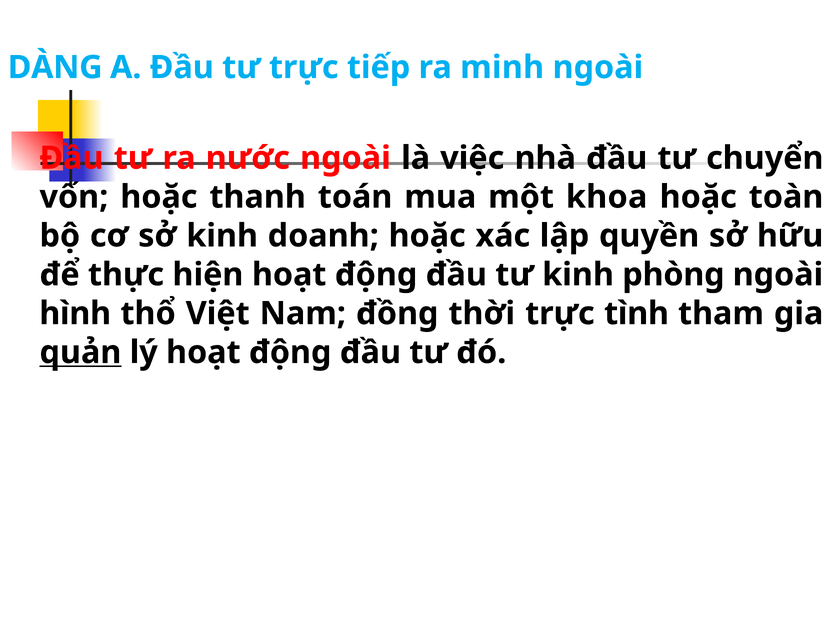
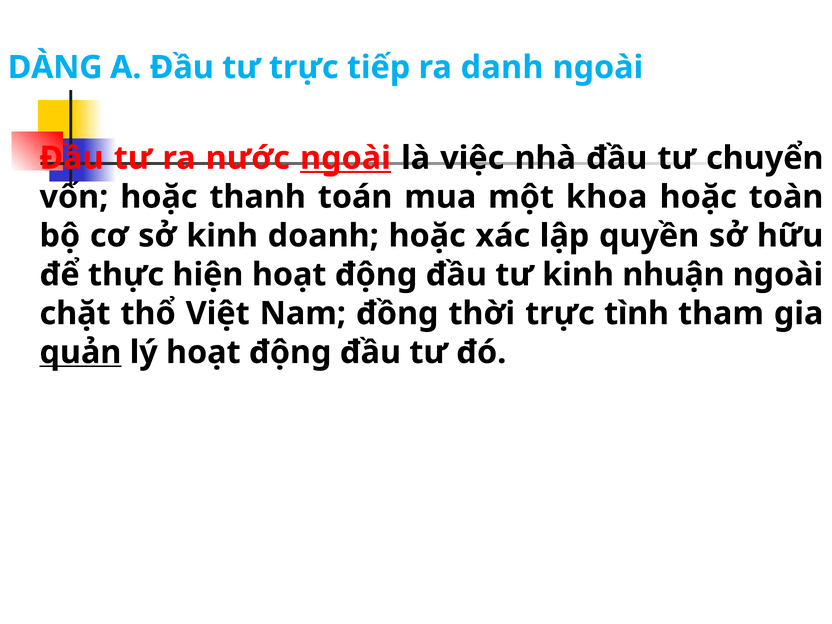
minh: minh -> danh (502, 67)
ngoài underline: none -> present (345, 158)
phòng: phòng -> nhuận (673, 275)
hình: hình -> chặt (75, 314)
